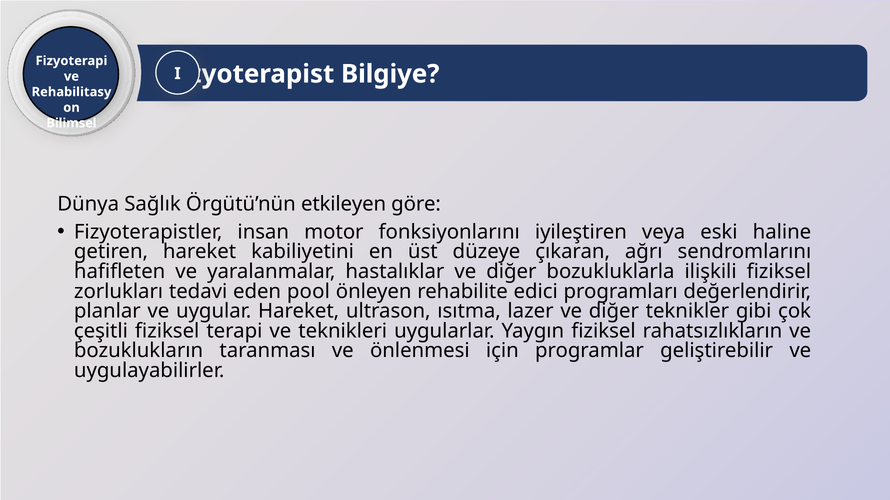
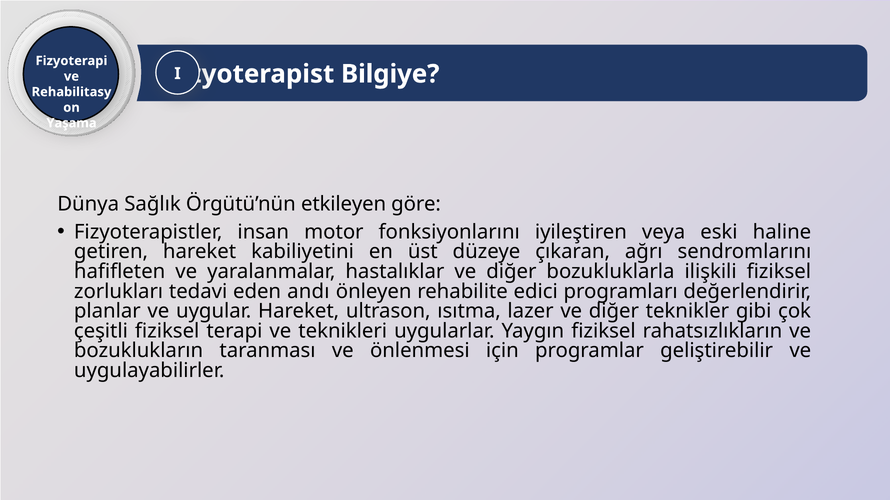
Bilimsel: Bilimsel -> Yaşama (72, 123)
pool: pool -> andı (308, 292)
